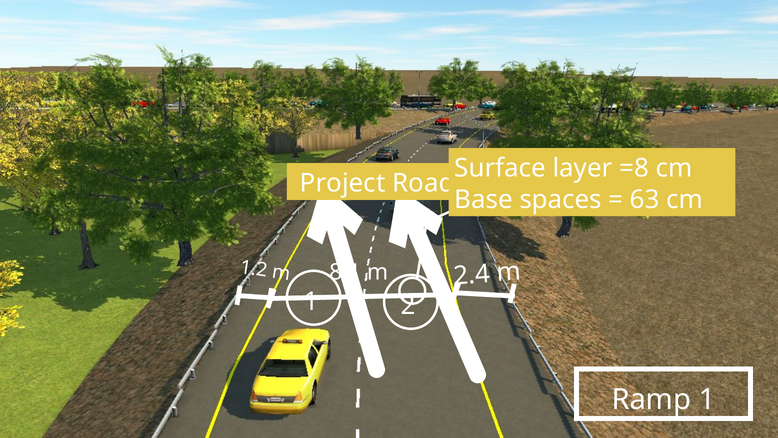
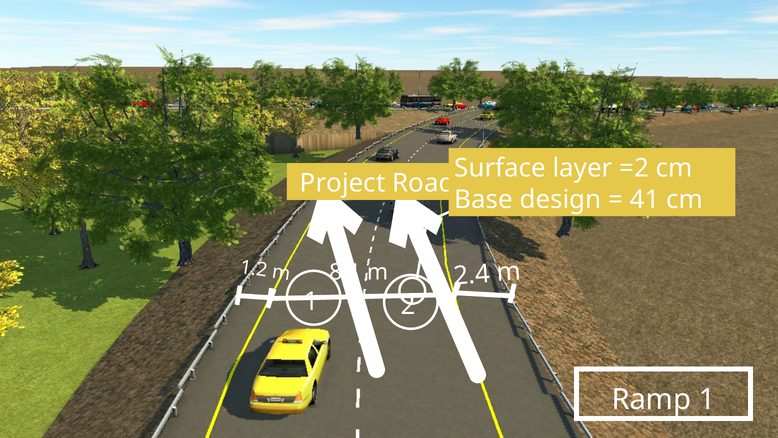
=8: =8 -> =2 (634, 168)
spaces: spaces -> design (560, 199)
63: 63 -> 41 (645, 199)
